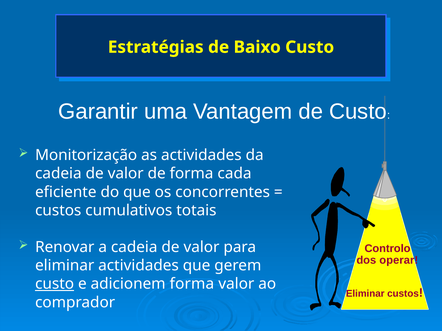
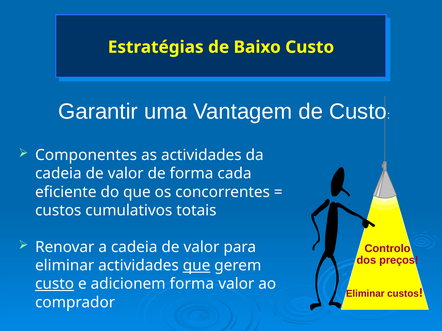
Monitorização: Monitorização -> Componentes (86, 155)
operar: operar -> preços (399, 261)
que underline: none -> present (197, 266)
